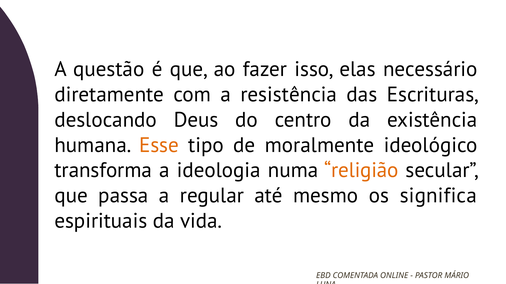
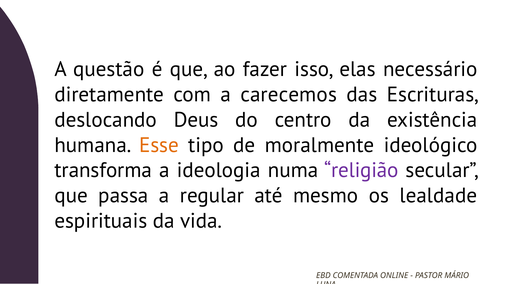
resistência: resistência -> carecemos (289, 95)
religião colour: orange -> purple (361, 171)
significa: significa -> lealdade (438, 196)
